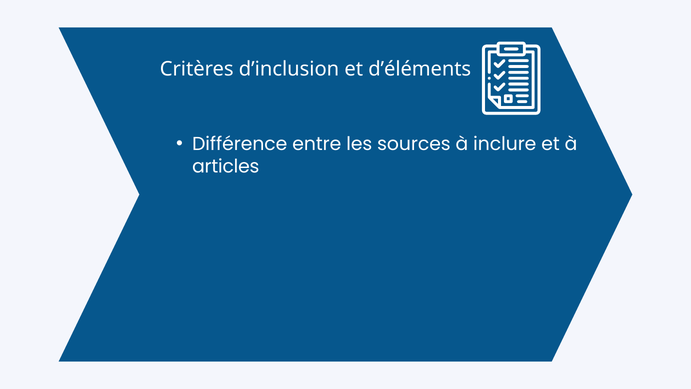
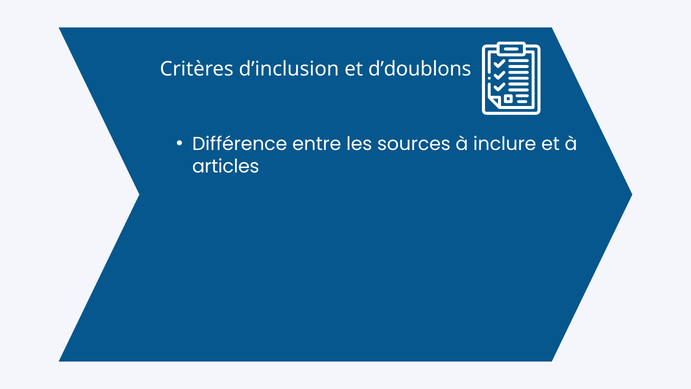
d’éléments: d’éléments -> d’doublons (420, 69)
